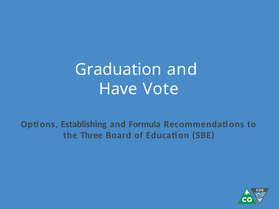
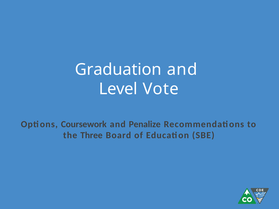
Have: Have -> Level (118, 89)
Establishing: Establishing -> Coursework (84, 124)
Formula: Formula -> Penalize (145, 124)
